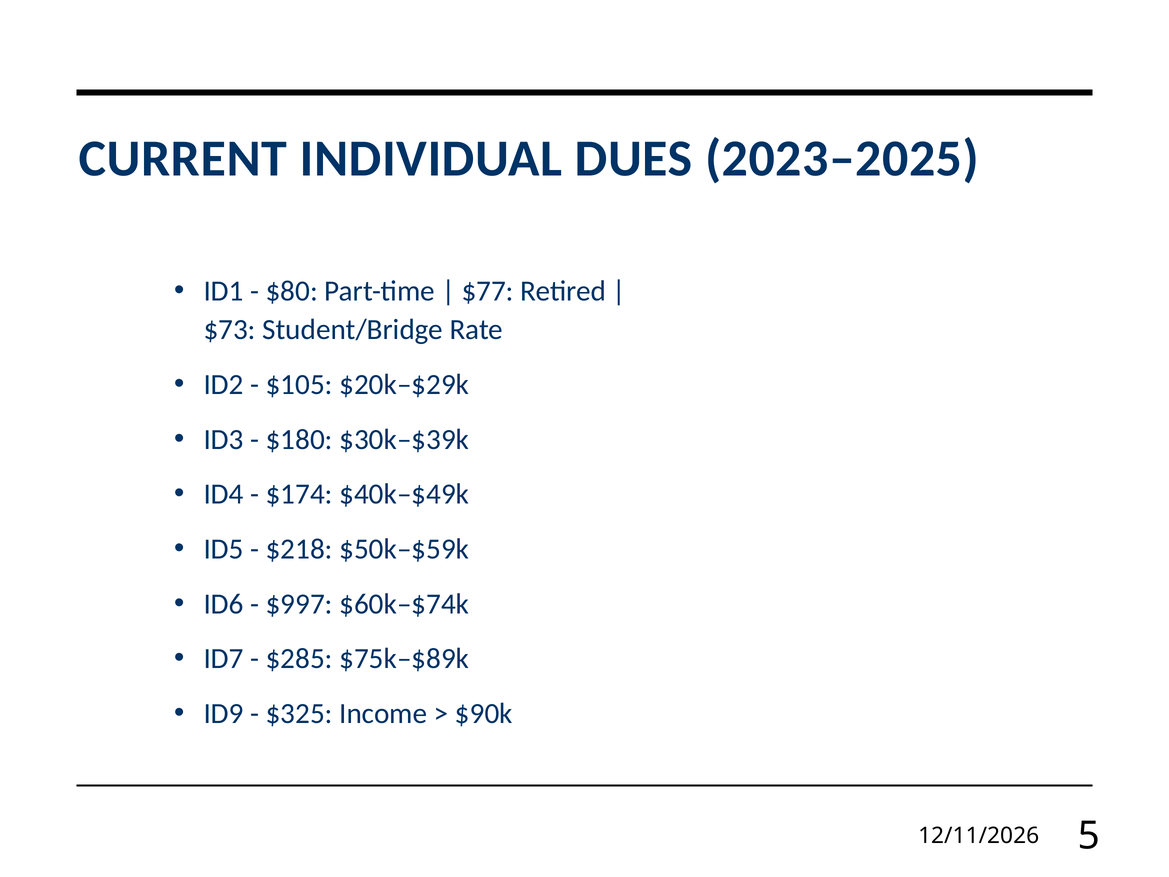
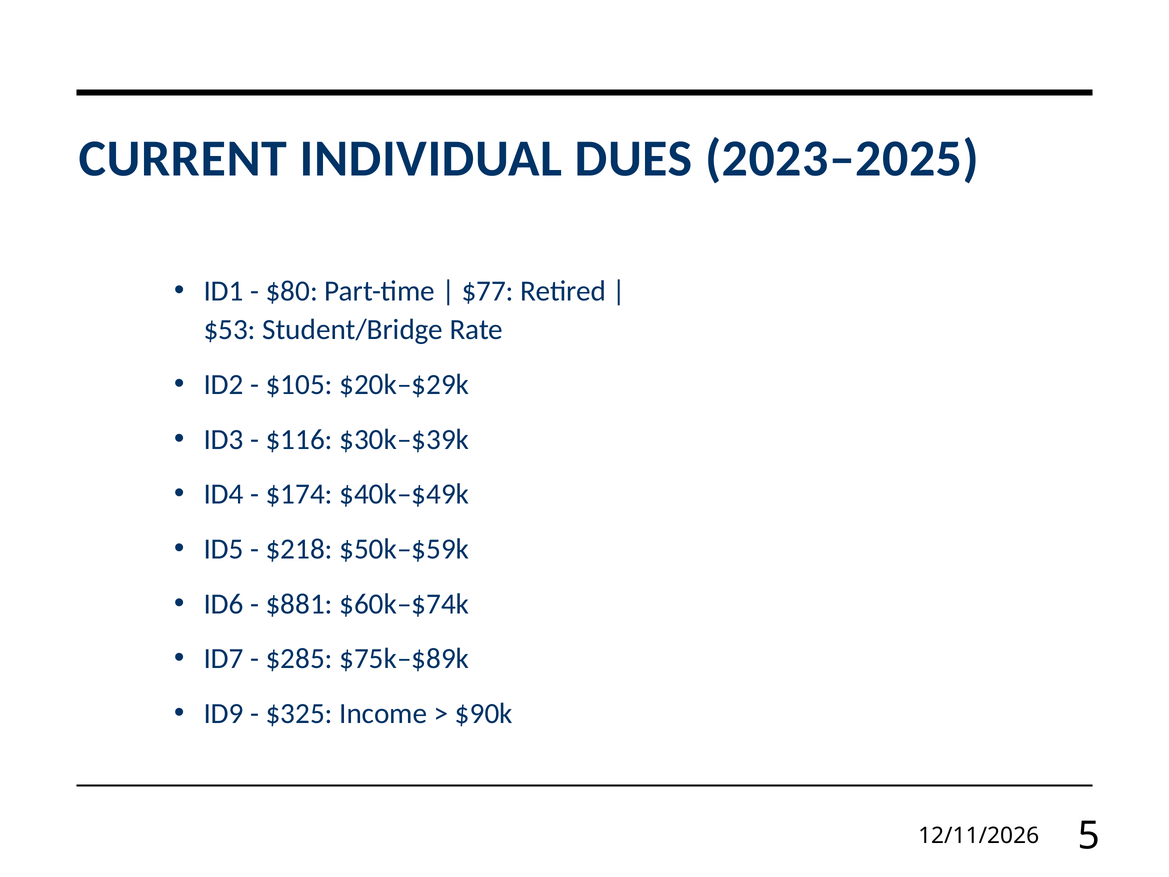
$73: $73 -> $53 (230, 330)
$180: $180 -> $116 (299, 439)
$997: $997 -> $881 (299, 604)
